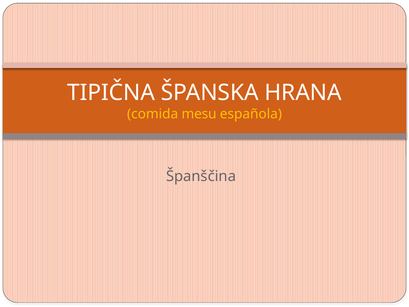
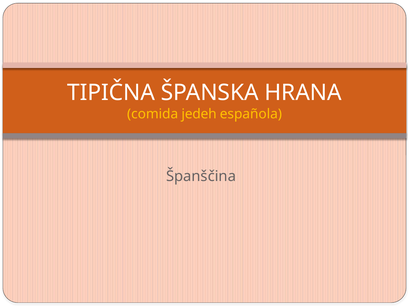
mesu: mesu -> jedeh (199, 114)
